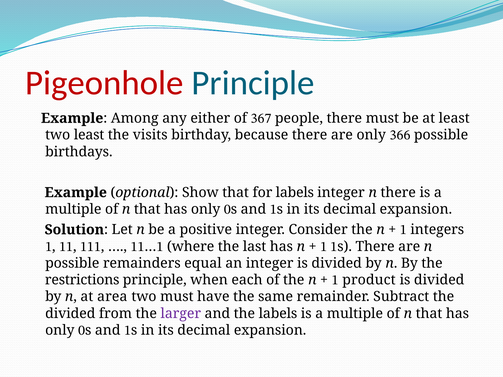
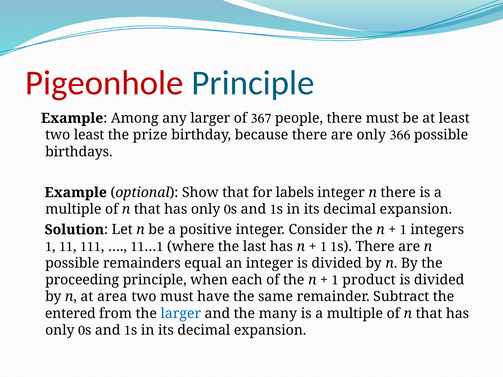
any either: either -> larger (210, 118)
visits: visits -> prize (150, 135)
restrictions: restrictions -> proceeding (82, 280)
divided: divided -> entered (70, 314)
larger colour: purple -> blue (181, 314)
the labels: labels -> many (278, 314)
